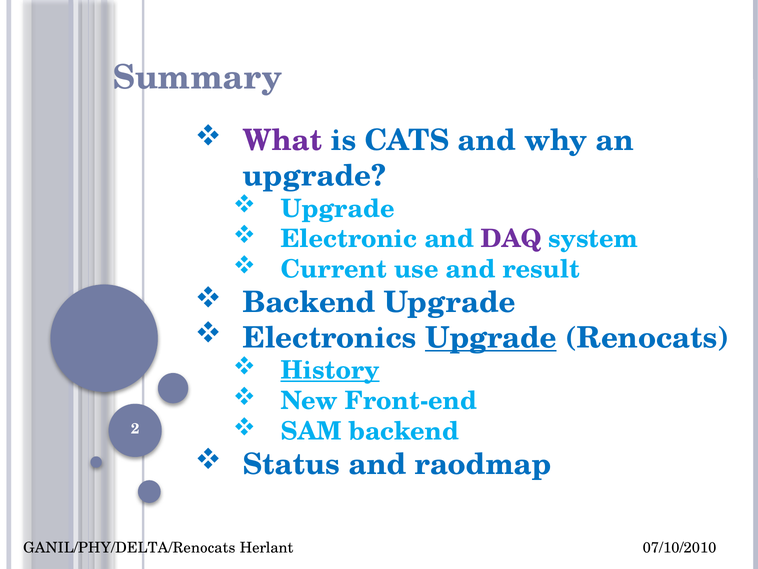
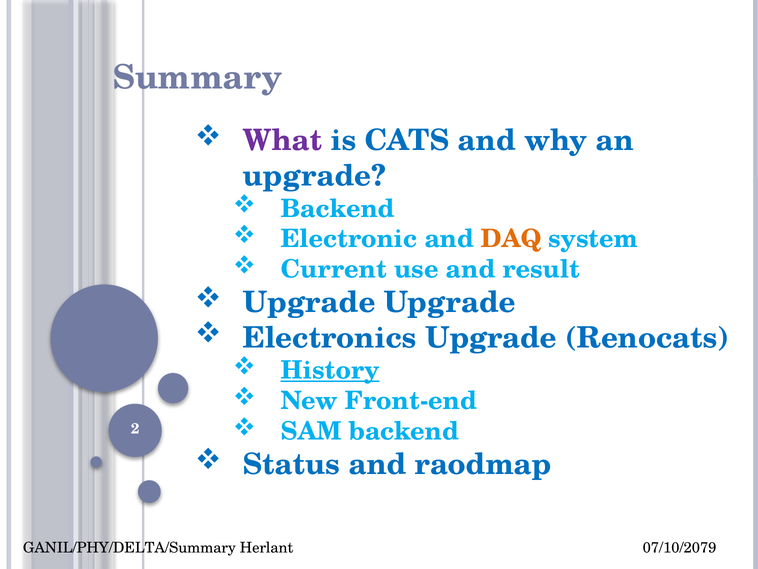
Upgrade: Upgrade -> Backend (338, 209)
DAQ colour: purple -> orange (511, 239)
Backend: Backend -> Upgrade (309, 302)
Upgrade underline: present -> none (491, 338)
GANIL/PHY/DELTA/Renocats: GANIL/PHY/DELTA/Renocats -> GANIL/PHY/DELTA/Summary (129, 547)
07/10/2010: 07/10/2010 -> 07/10/2079 (680, 547)
